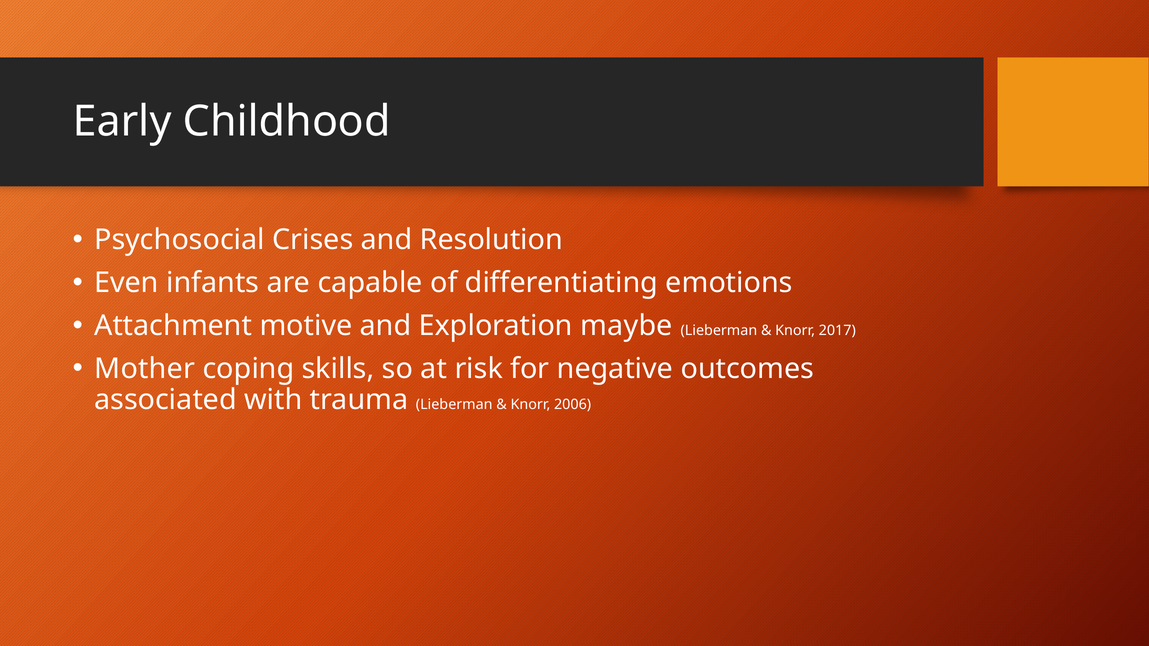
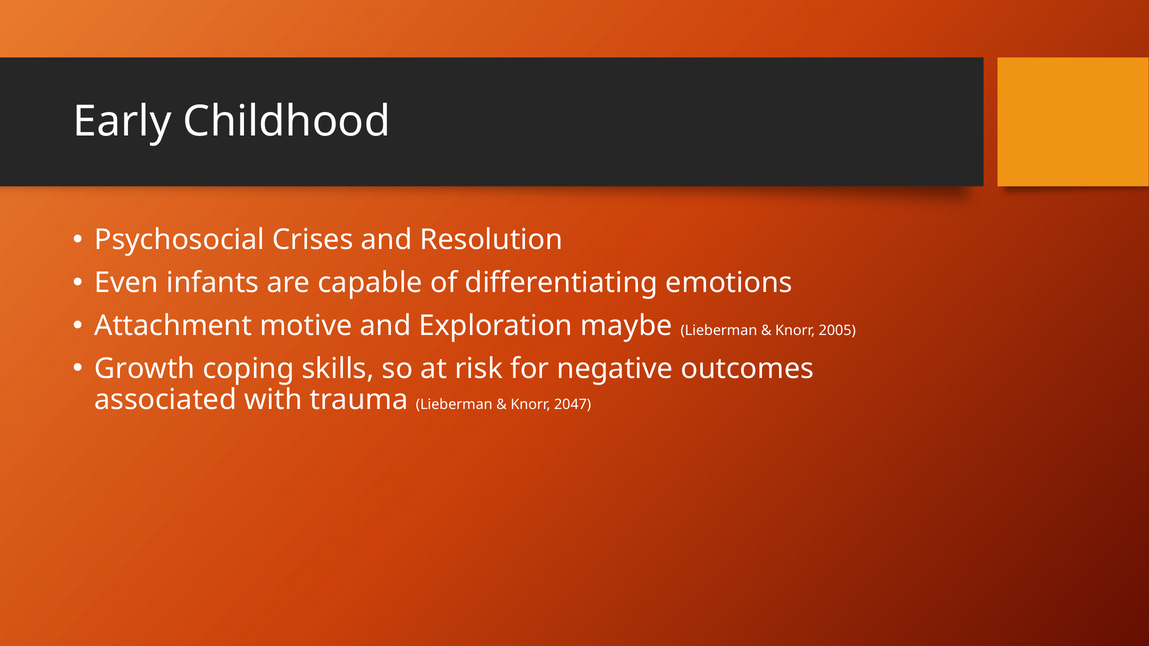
2017: 2017 -> 2005 (837, 331)
Mother: Mother -> Growth (145, 369)
2006: 2006 -> 2047 (573, 405)
